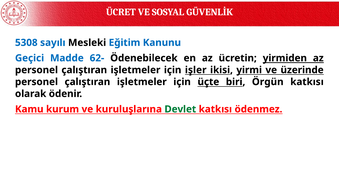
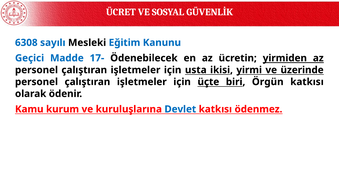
5308: 5308 -> 6308 (26, 43)
62-: 62- -> 17- (97, 58)
işler: işler -> usta (196, 70)
Devlet colour: green -> blue (180, 109)
